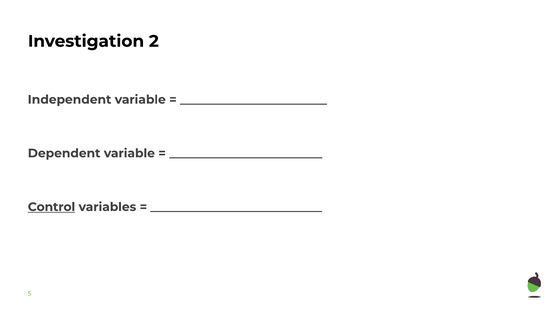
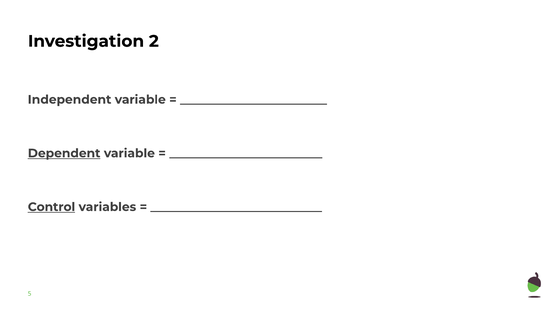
Dependent underline: none -> present (64, 154)
